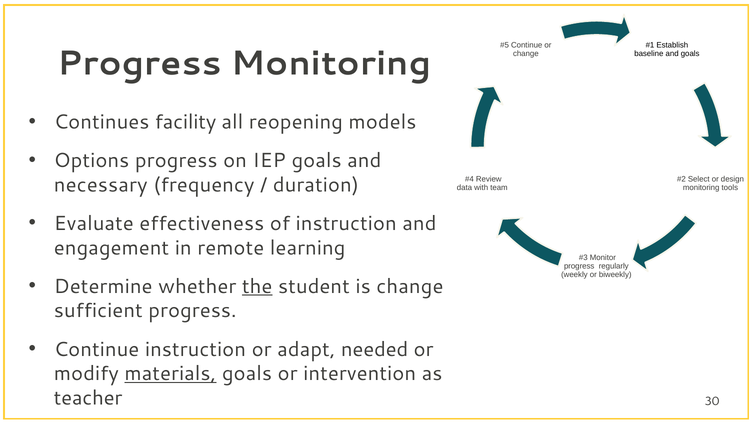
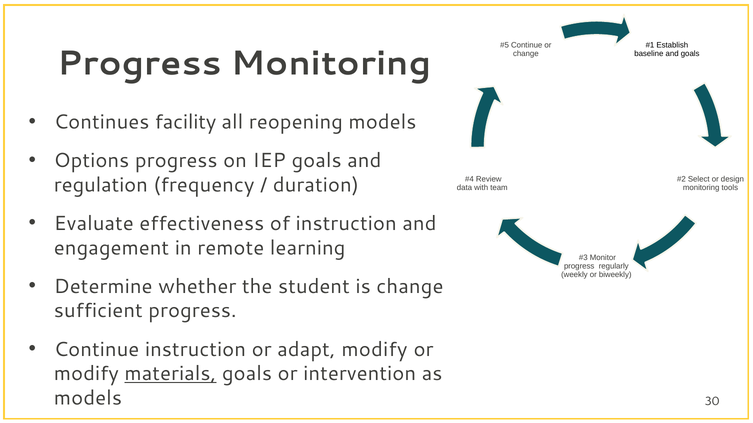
necessary: necessary -> regulation (101, 185)
the underline: present -> none (257, 287)
adapt needed: needed -> modify (374, 350)
teacher: teacher -> models (88, 399)
